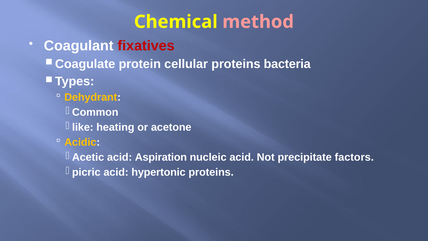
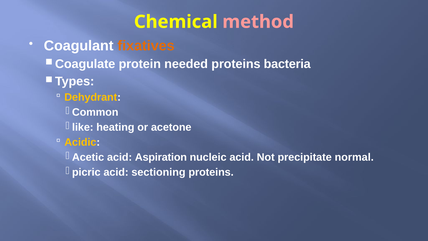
fixatives colour: red -> orange (146, 46)
cellular: cellular -> needed (186, 64)
factors: factors -> normal (354, 157)
hypertonic: hypertonic -> sectioning (158, 172)
